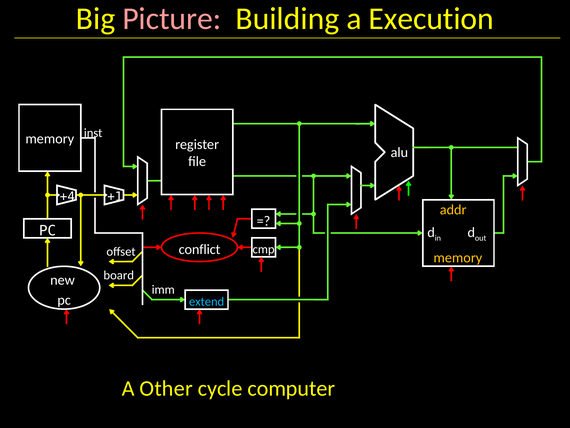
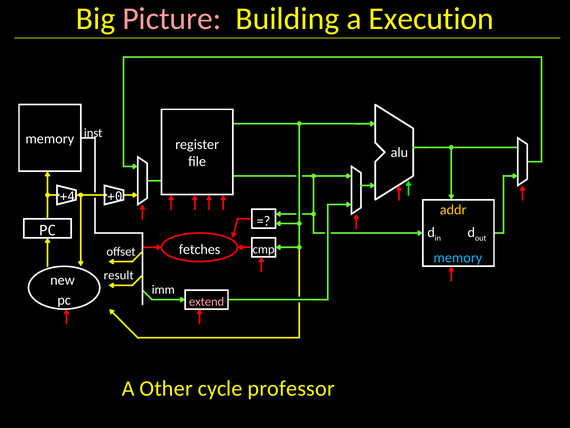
+1: +1 -> +0 (115, 196)
conflict: conflict -> fetches (200, 249)
memory colour: yellow -> light blue (458, 257)
board: board -> result (119, 275)
extend colour: light blue -> pink (207, 301)
computer: computer -> professor (291, 388)
